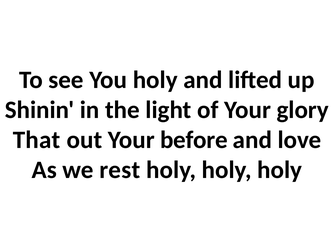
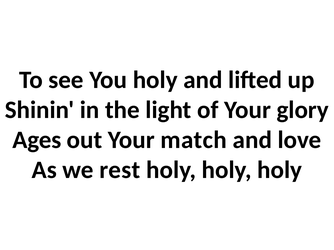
That: That -> Ages (37, 140)
before: before -> match (194, 140)
